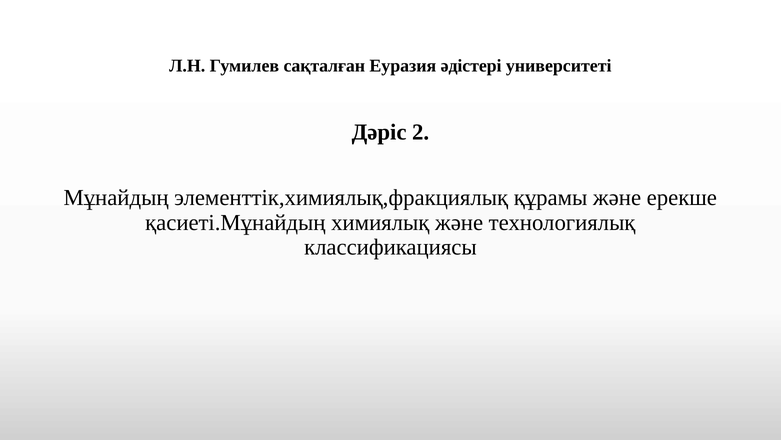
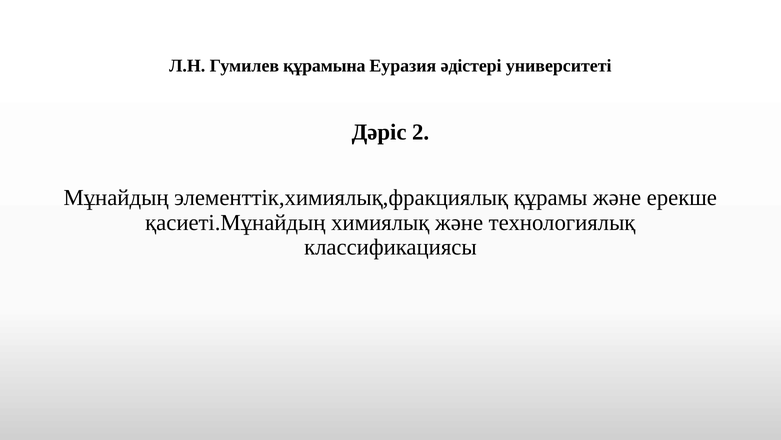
сақталған: сақталған -> құрамына (324, 66)
